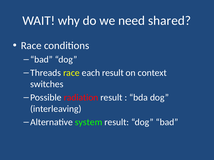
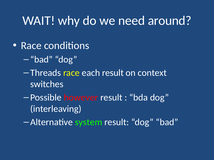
shared: shared -> around (170, 21)
radiation: radiation -> however (81, 98)
